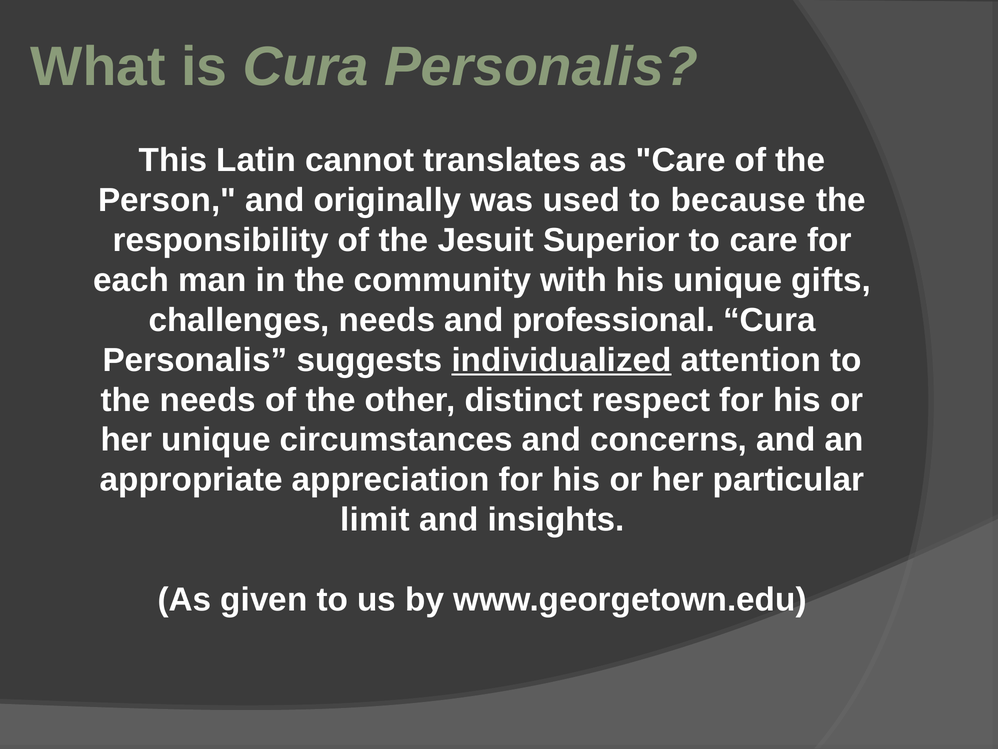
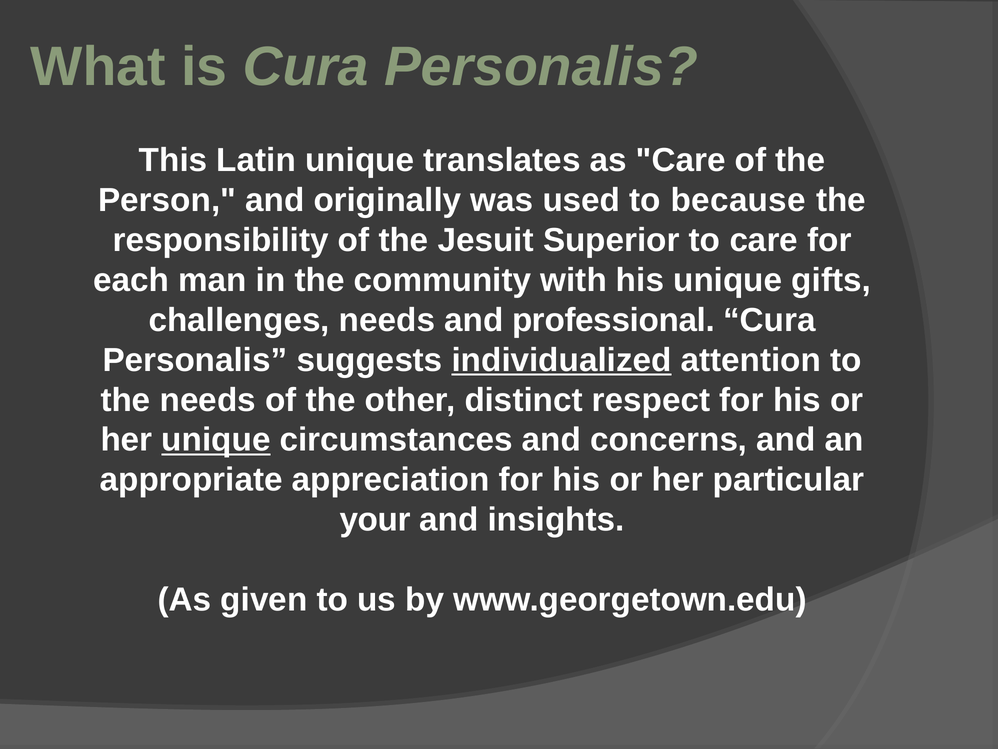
Latin cannot: cannot -> unique (360, 160)
unique underline: none -> present (216, 440)
limit: limit -> your (375, 520)
